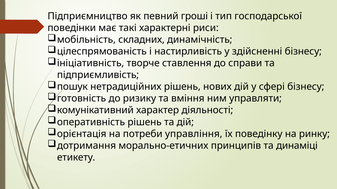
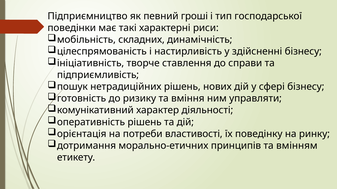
управління: управління -> властивості (194, 134)
динаміці: динаміці -> вмінням (297, 146)
